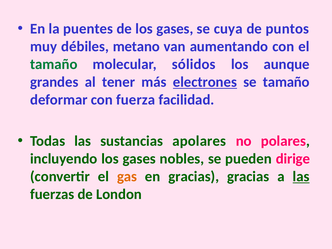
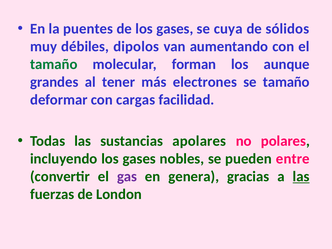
puntos: puntos -> sólidos (287, 29)
metano: metano -> dipolos (136, 47)
sólidos: sólidos -> forman (194, 64)
electrones underline: present -> none (205, 82)
fuerza: fuerza -> cargas (136, 100)
dirige: dirige -> entre (293, 159)
gas colour: orange -> purple (127, 177)
en gracias: gracias -> genera (194, 177)
